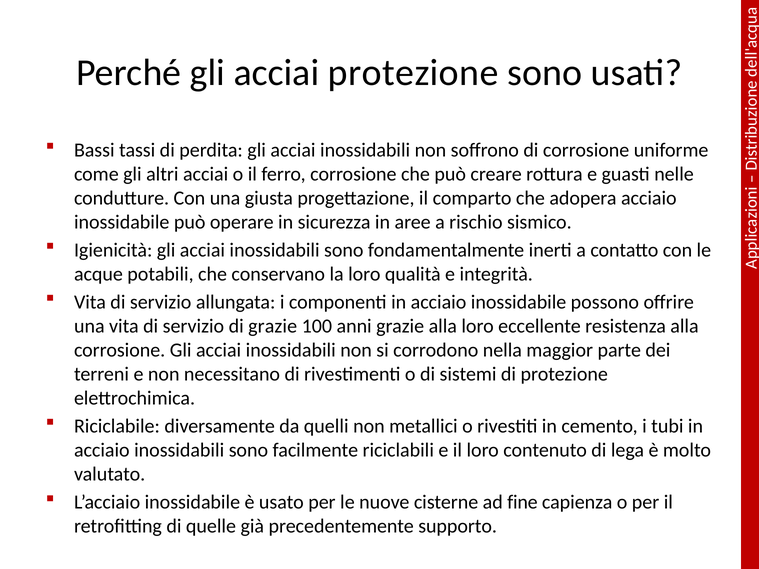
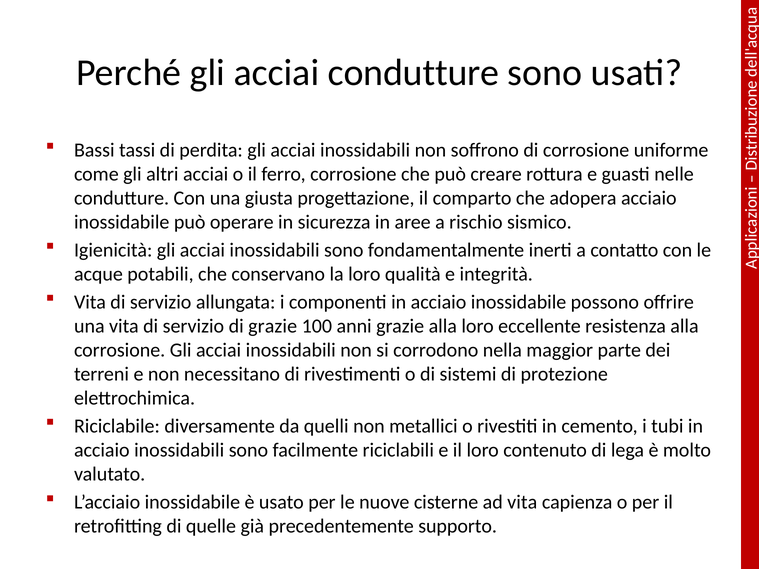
acciai protezione: protezione -> condutture (414, 73)
ad fine: fine -> vita (522, 502)
